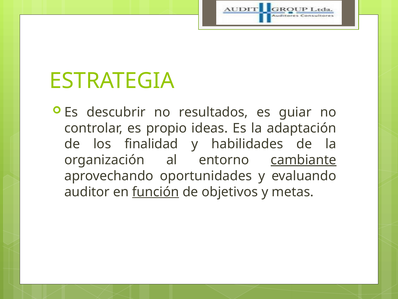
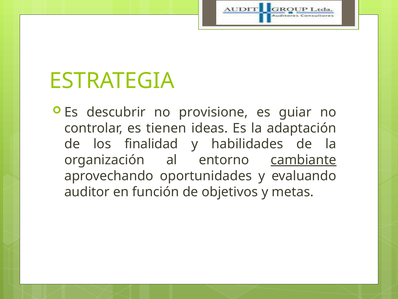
resultados: resultados -> provisione (213, 112)
propio: propio -> tienen (166, 128)
función underline: present -> none (156, 192)
